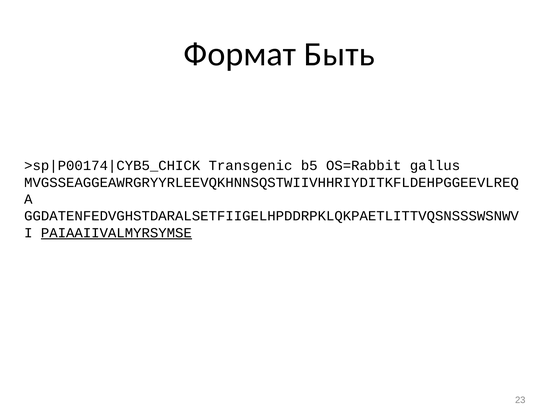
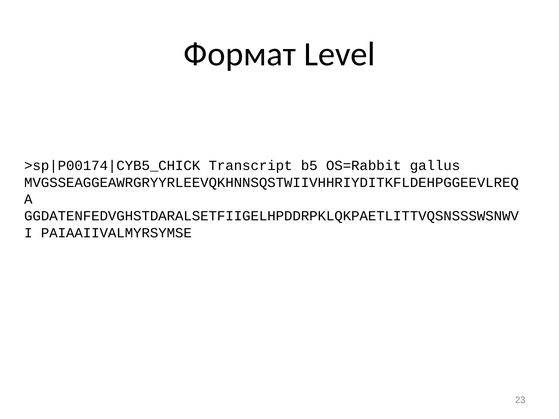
Быть: Быть -> Level (340, 54)
Transgenic: Transgenic -> Transcript (251, 166)
PAIAAIIVALMYRSYMSE underline: present -> none (116, 233)
